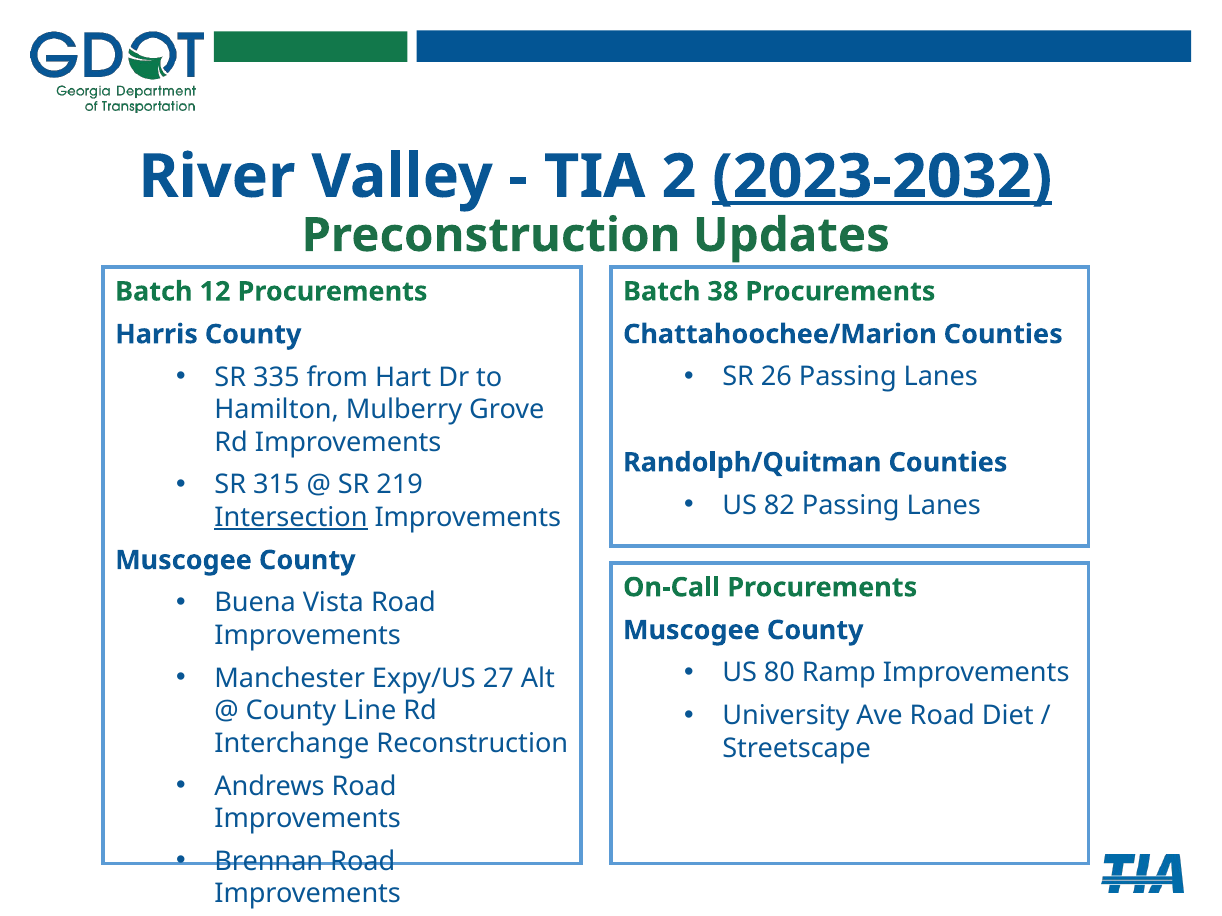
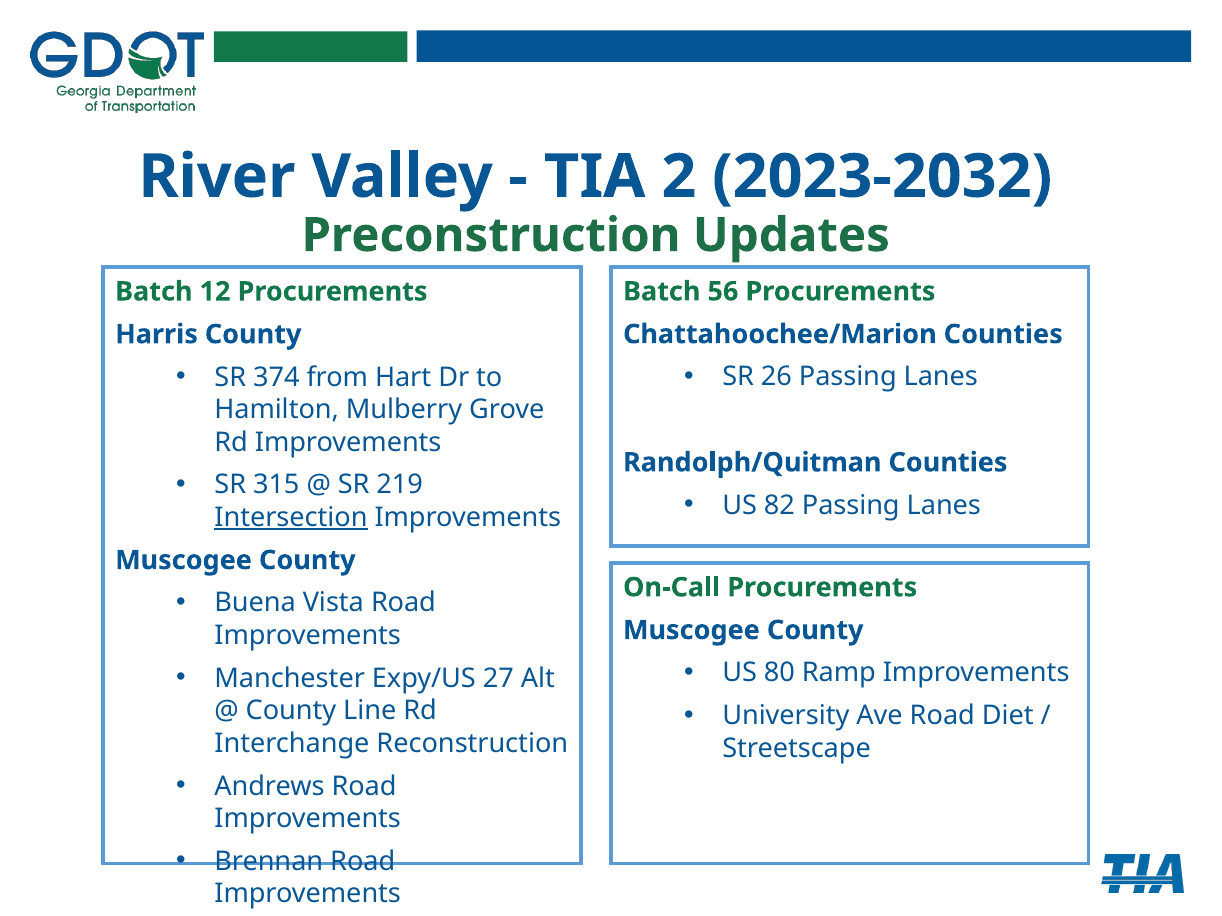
2023-2032 underline: present -> none (882, 177)
38: 38 -> 56 (723, 292)
335: 335 -> 374 (276, 377)
